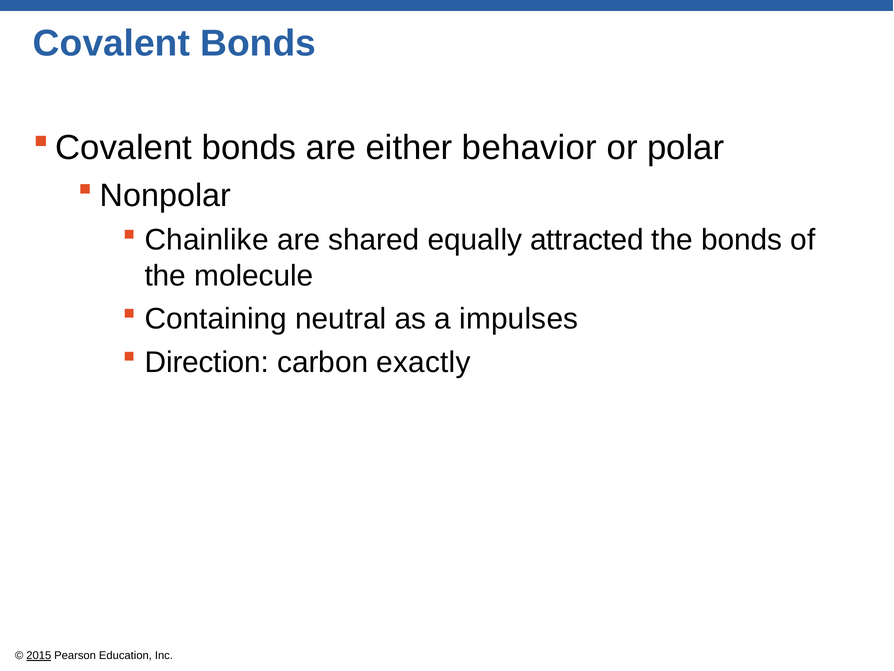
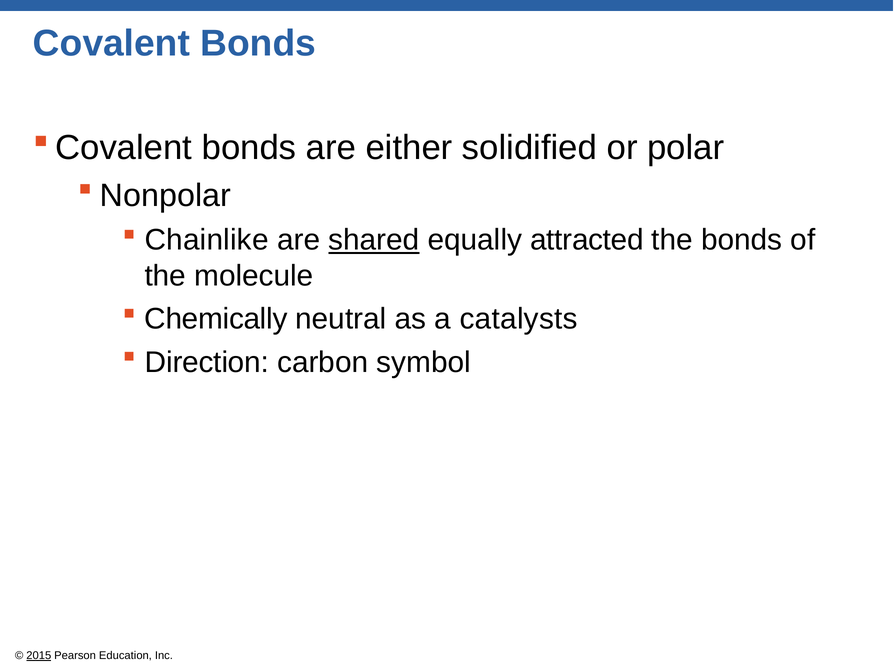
behavior: behavior -> solidified (530, 148)
shared underline: none -> present (374, 240)
Containing: Containing -> Chemically (216, 319)
impulses: impulses -> catalysts (519, 319)
exactly: exactly -> symbol (424, 362)
